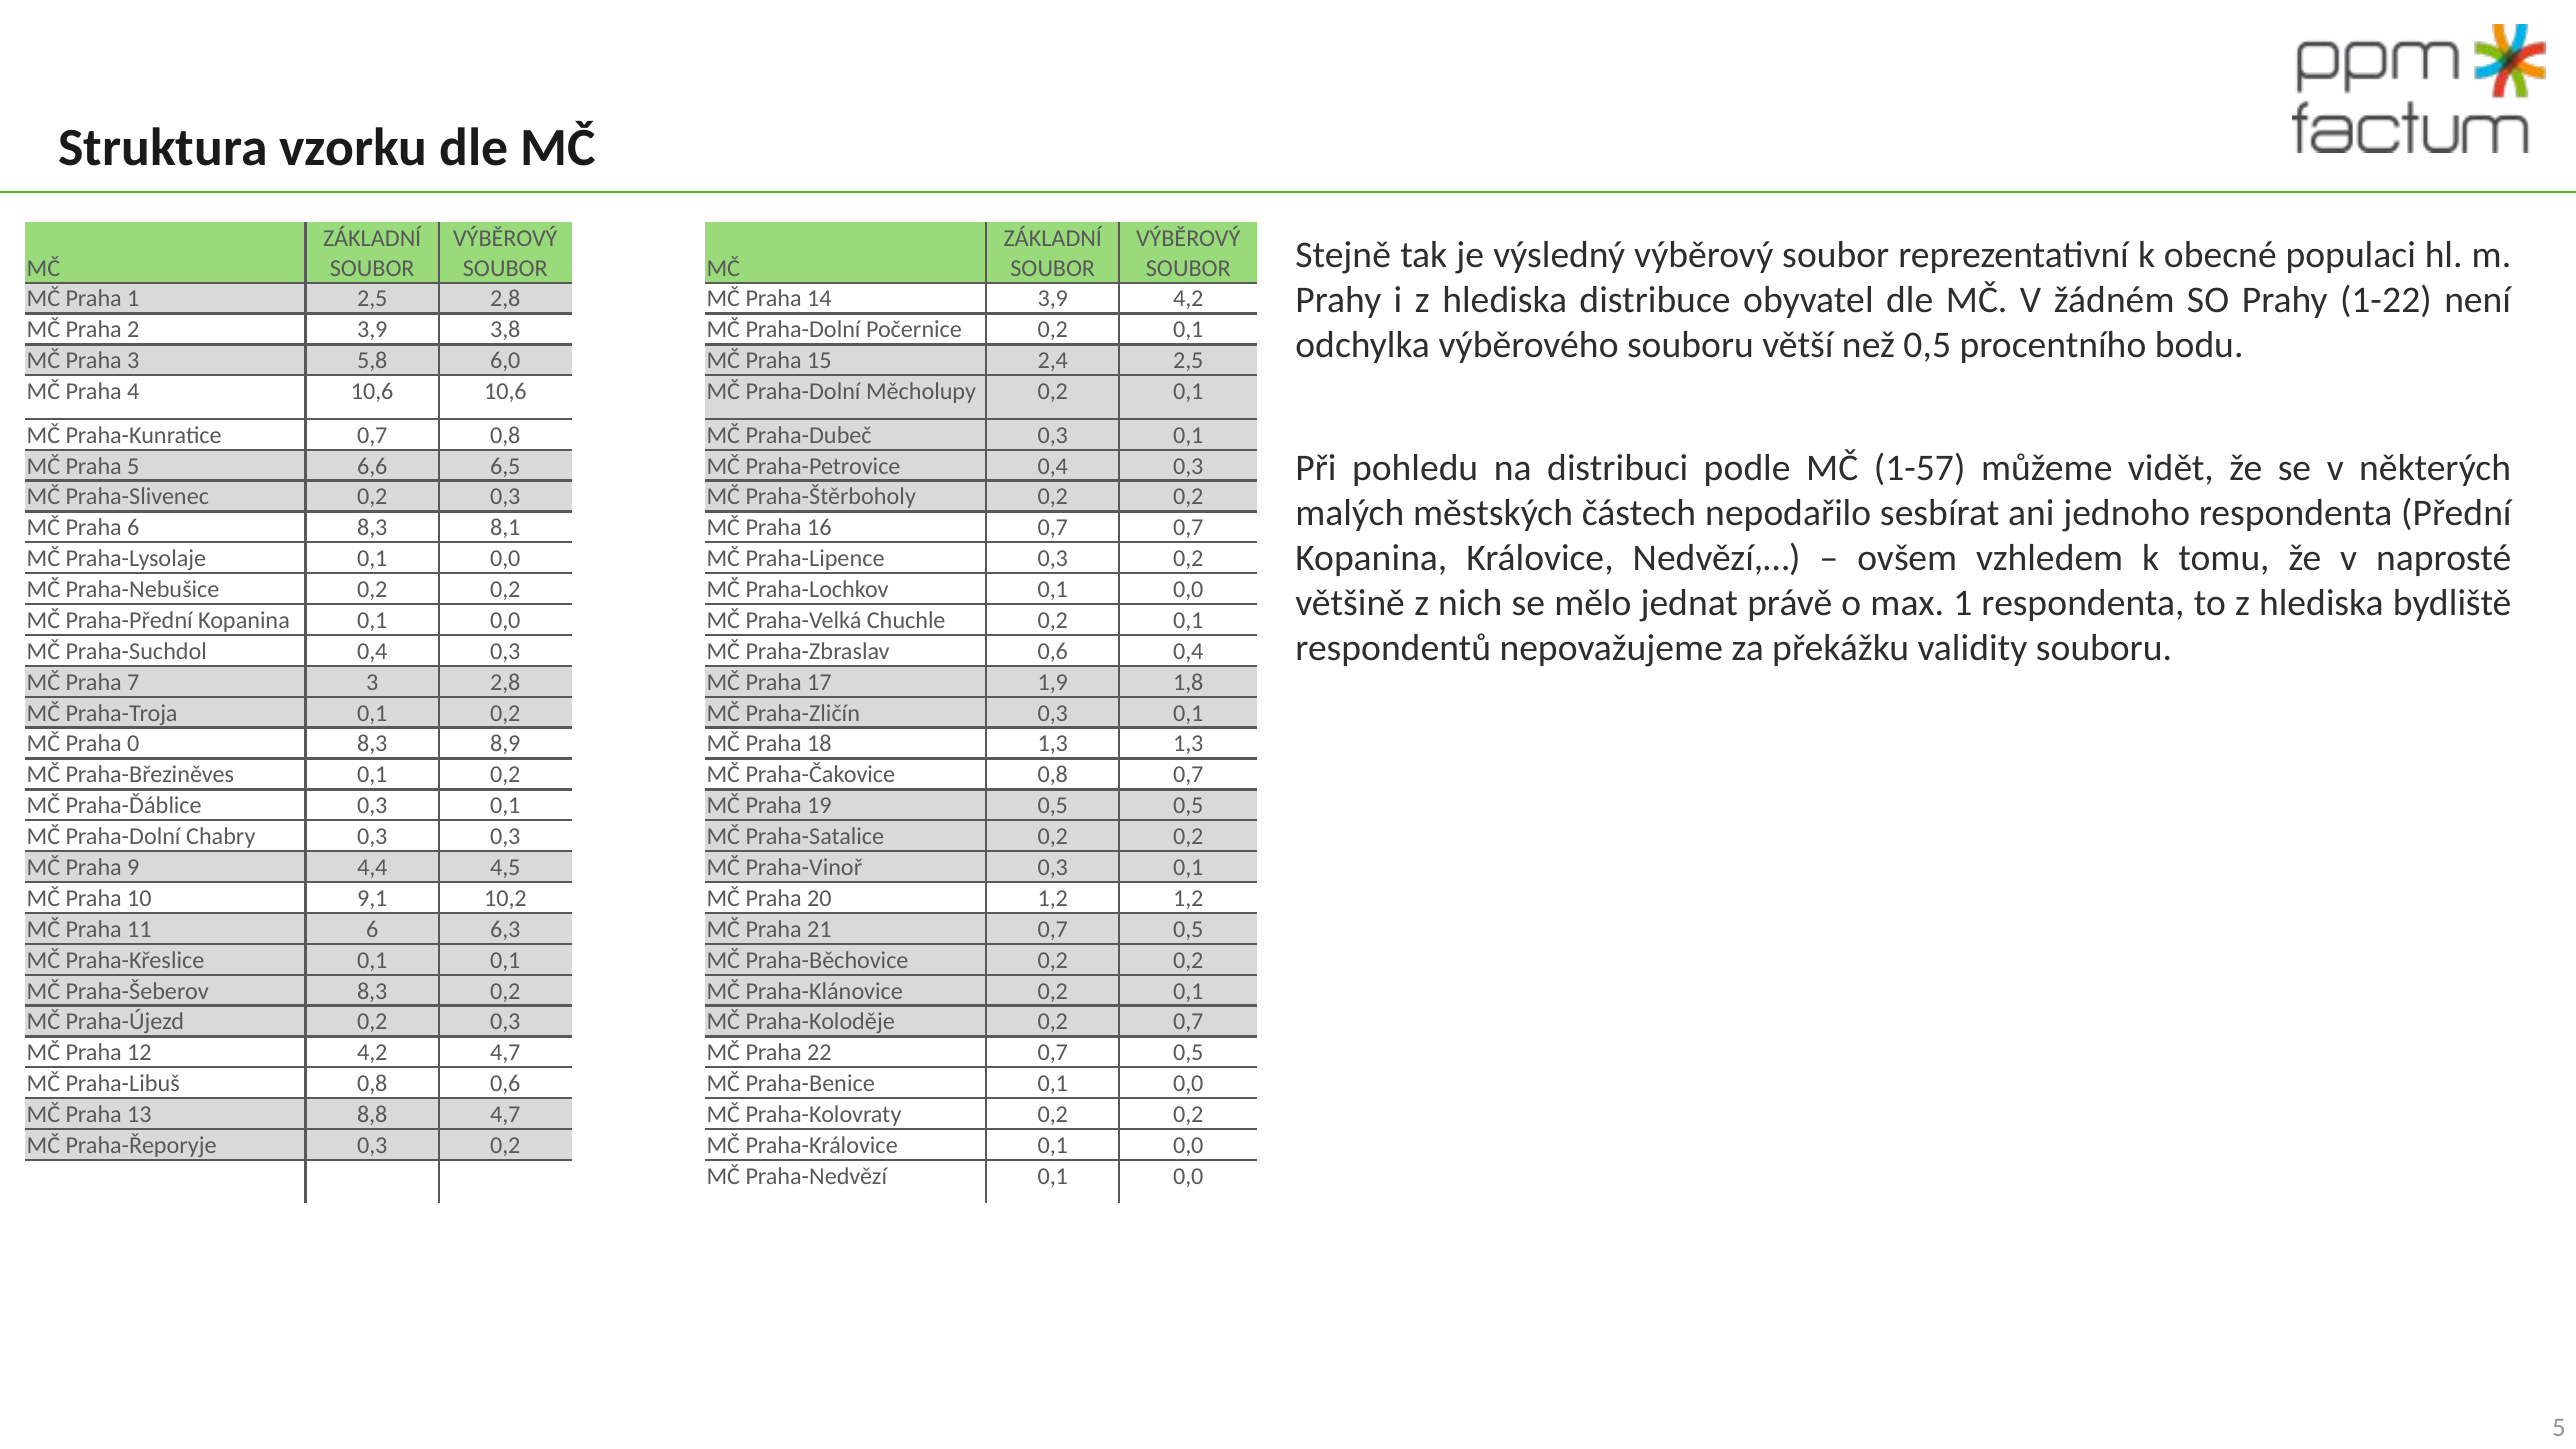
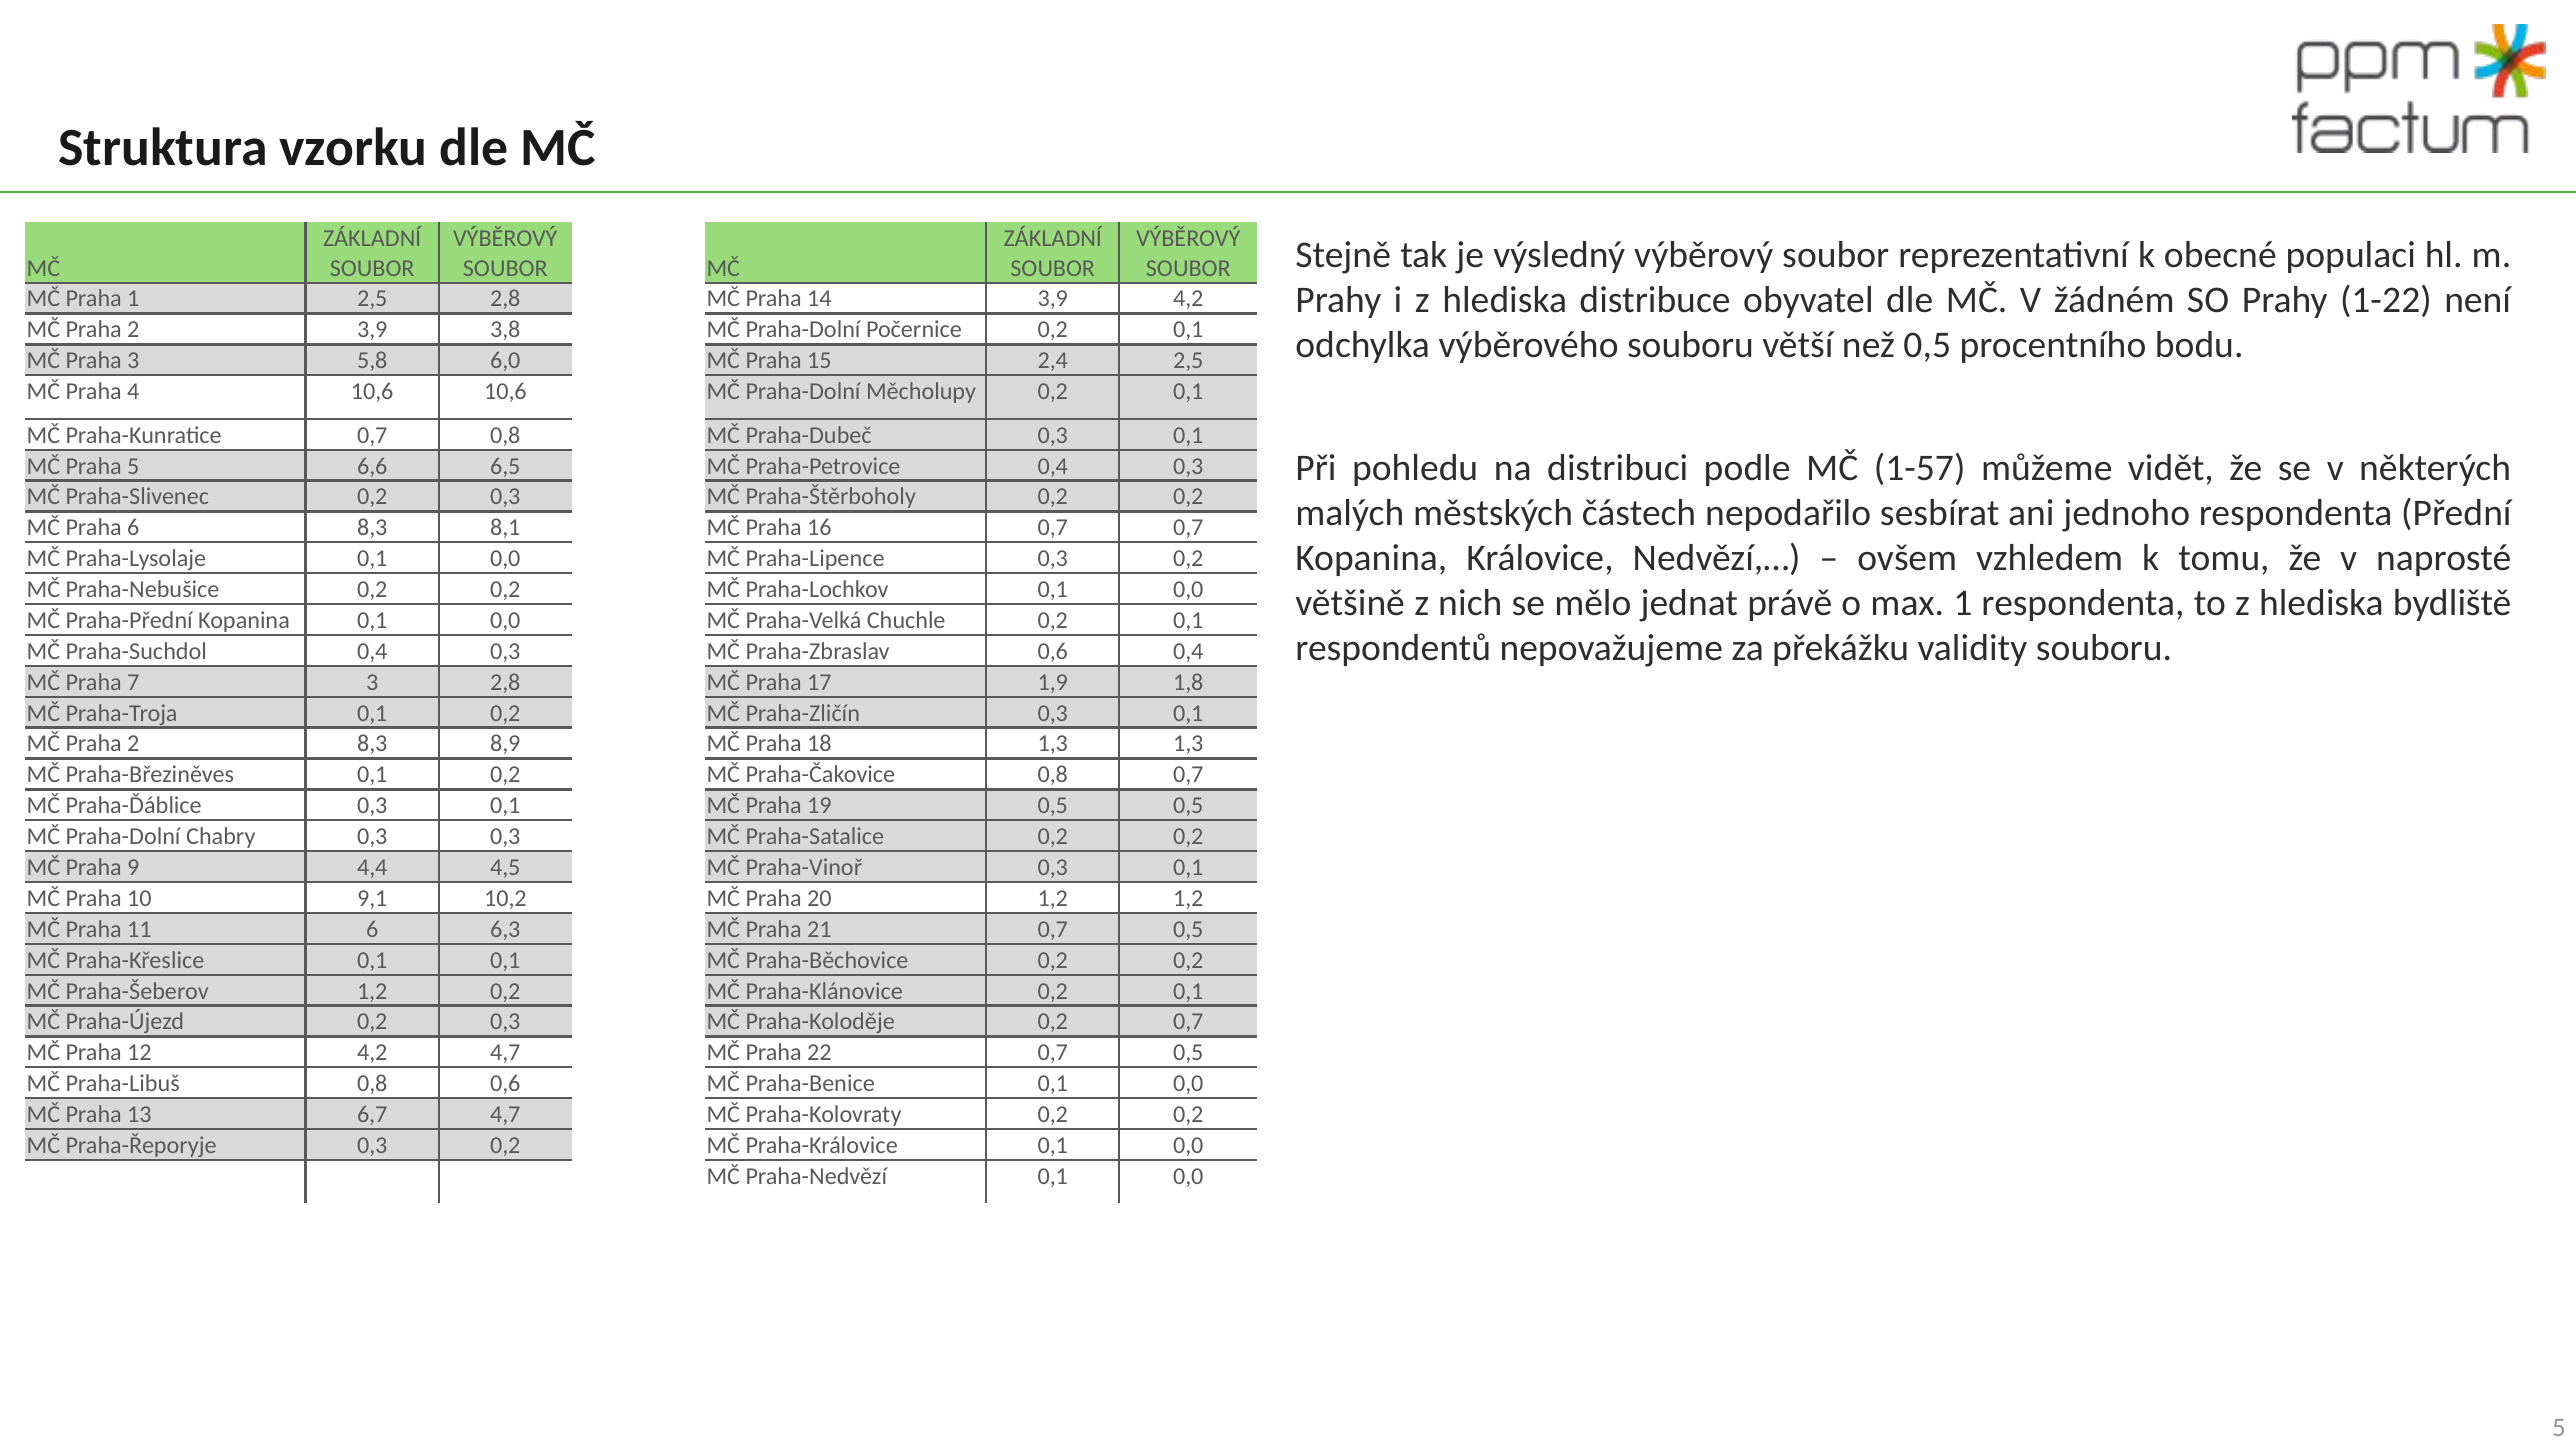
0: 0 -> 2 (133, 744)
Praha-Šeberov 8,3: 8,3 -> 1,2 (372, 991)
8,8: 8,8 -> 6,7 (372, 1115)
